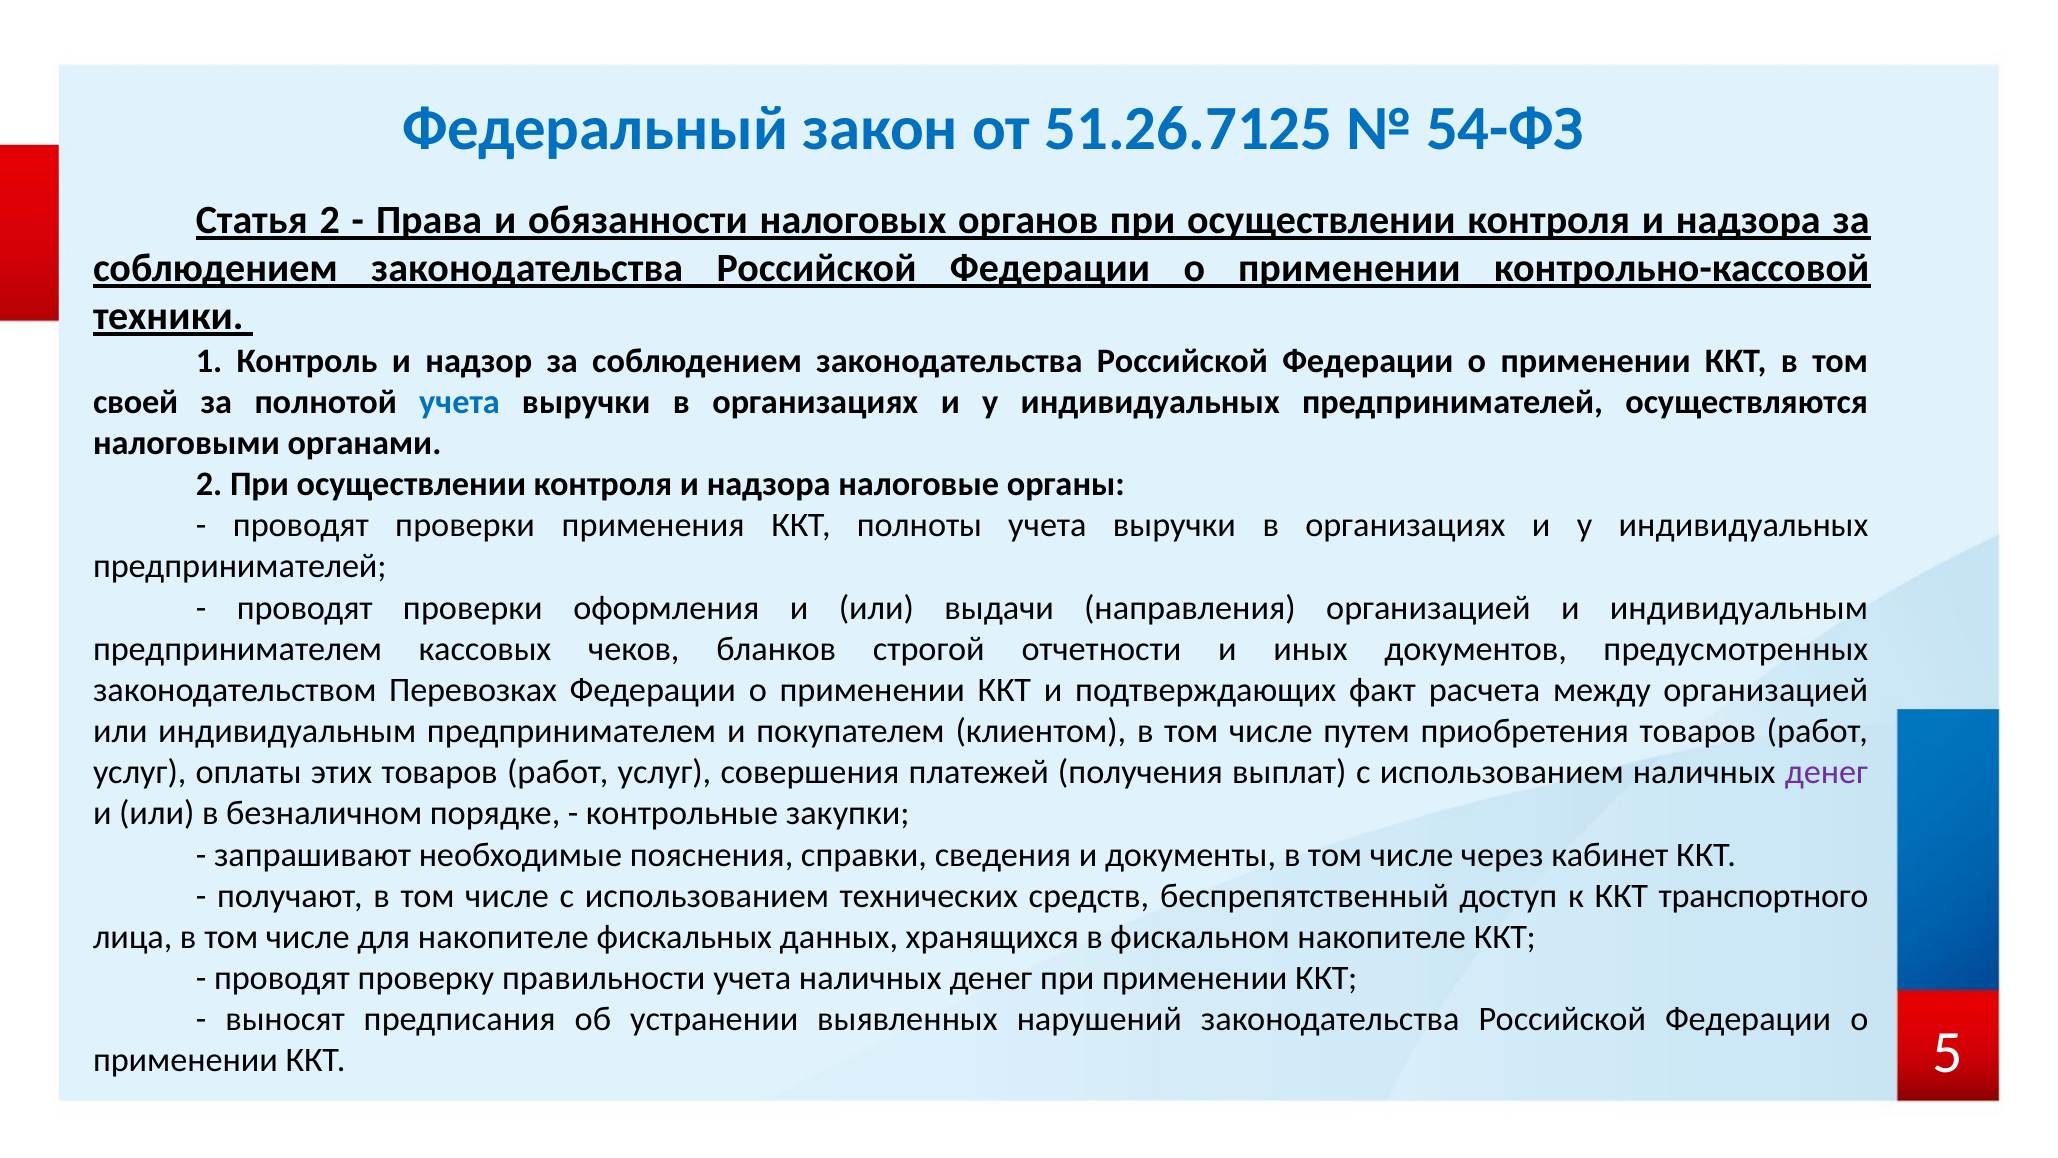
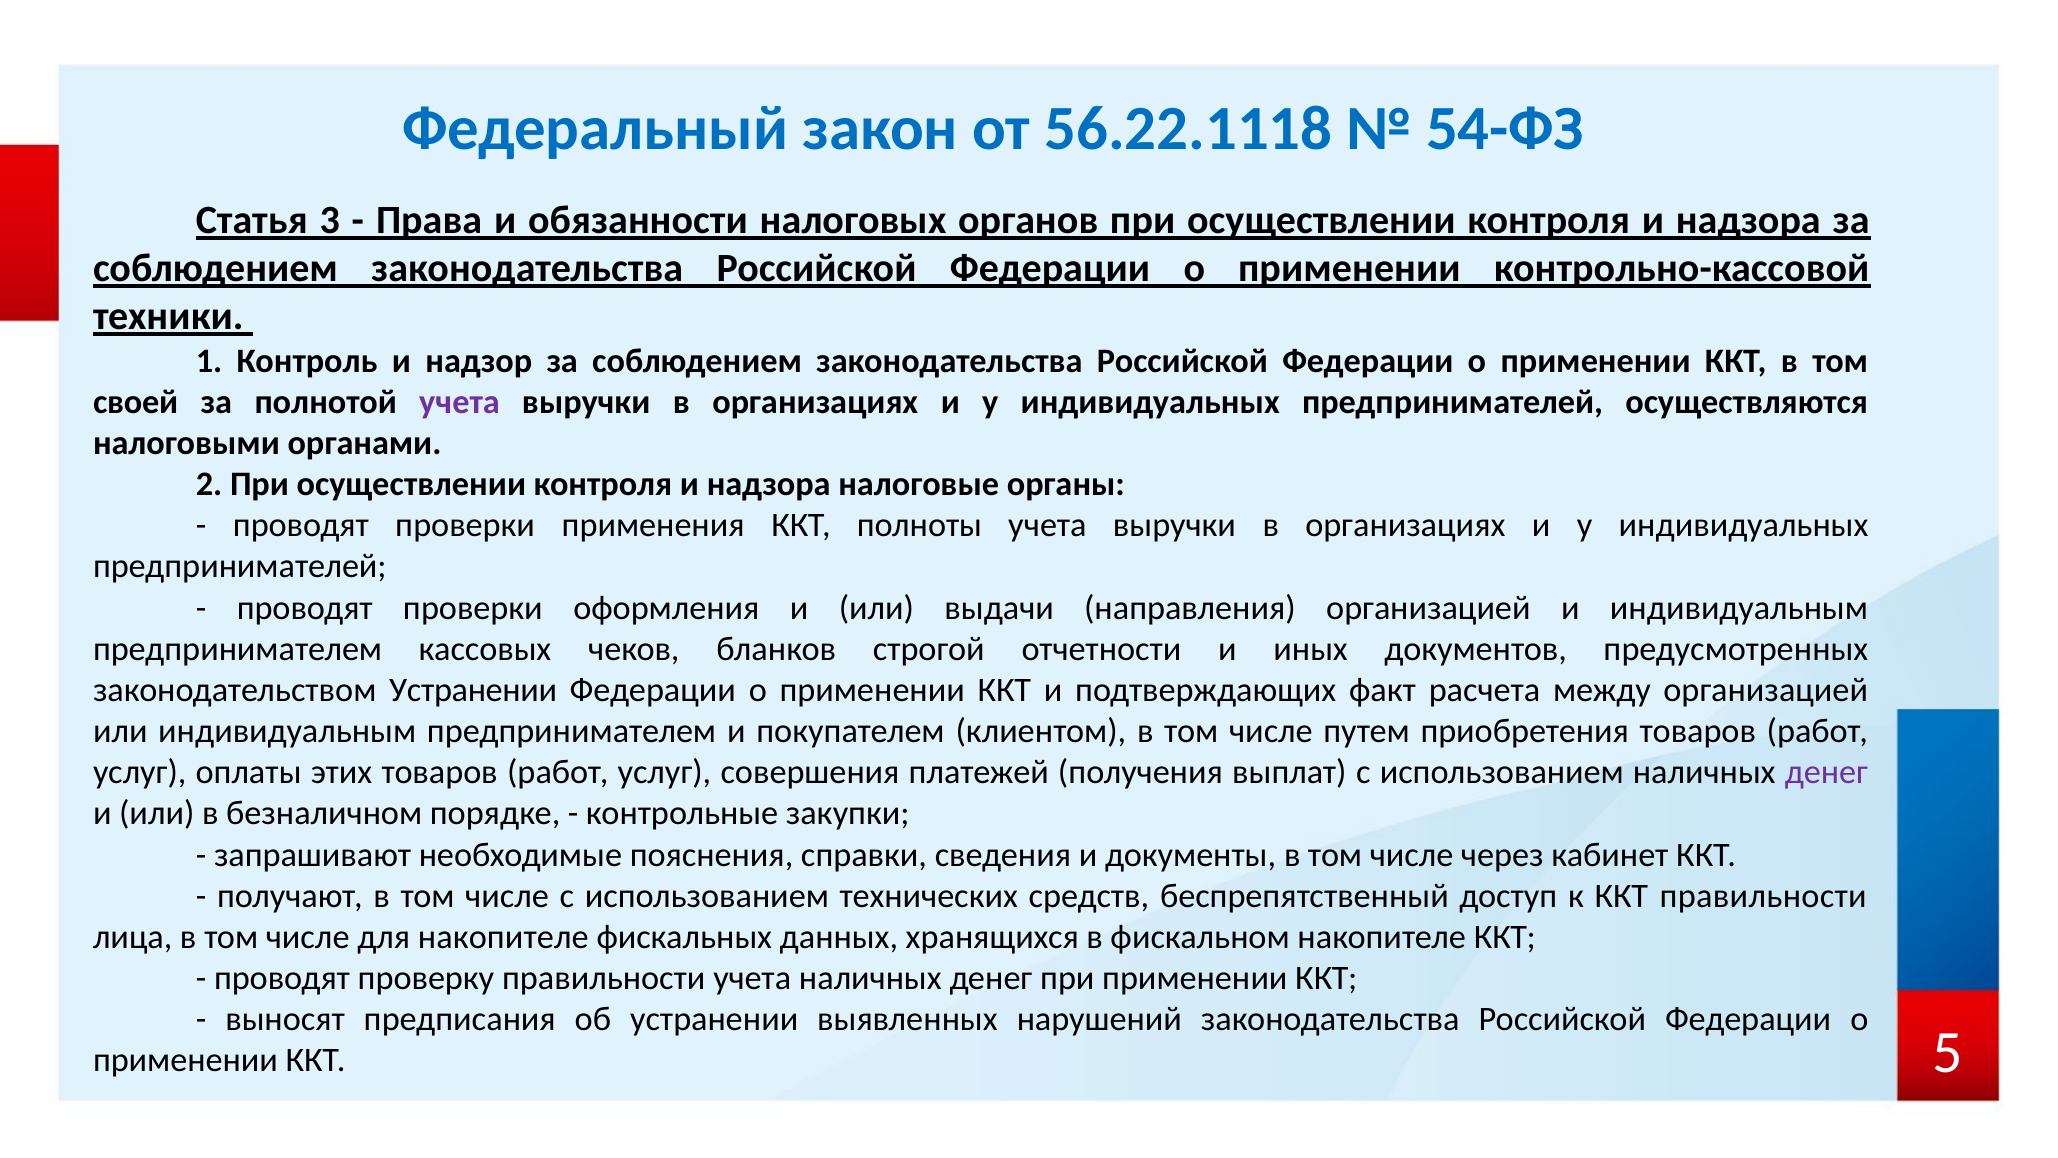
51.26.7125: 51.26.7125 -> 56.22.1118 (1188, 129)
Статья 2: 2 -> 3 (330, 220)
учета colour: blue -> purple (460, 402)
законодательством Перевозках: Перевозках -> Устранении (473, 690)
ККТ транспортного: транспортного -> правильности (1763, 896)
